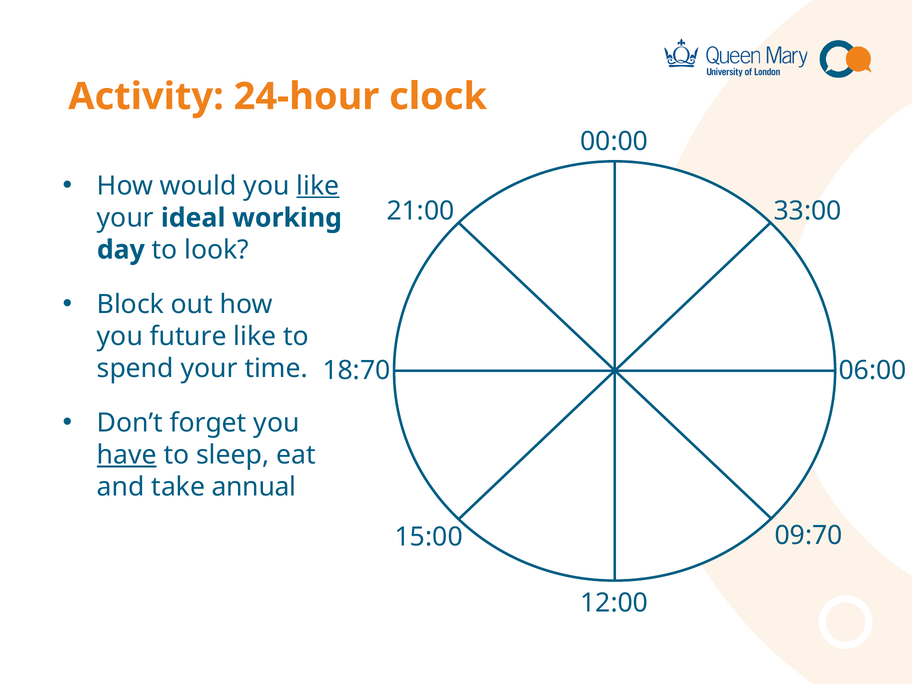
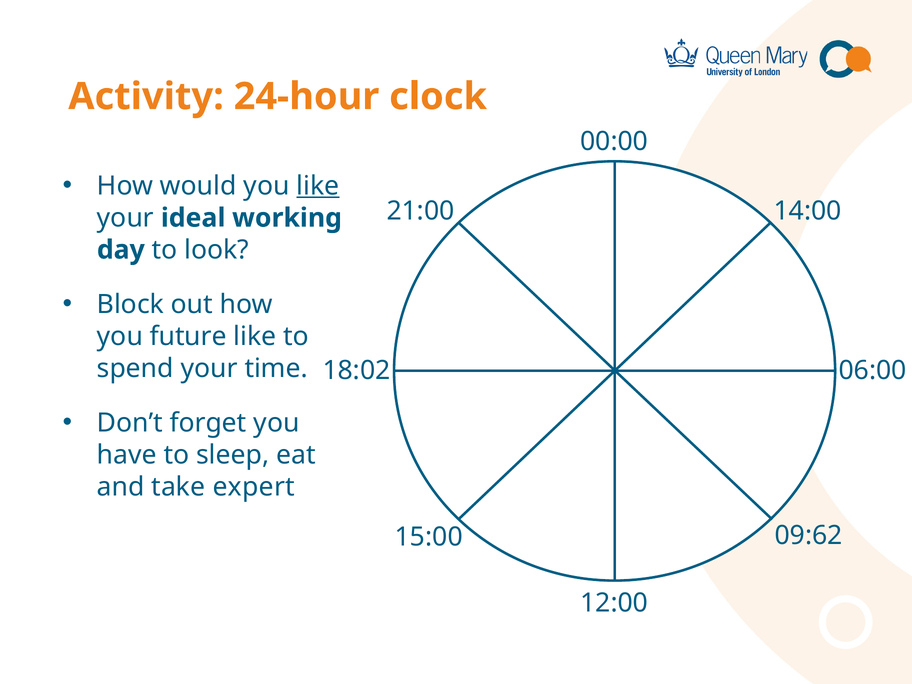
33:00: 33:00 -> 14:00 (808, 211)
18:70: 18:70 -> 18:02 (357, 370)
have underline: present -> none (127, 455)
annual: annual -> expert (254, 487)
09:70: 09:70 -> 09:62 (809, 536)
